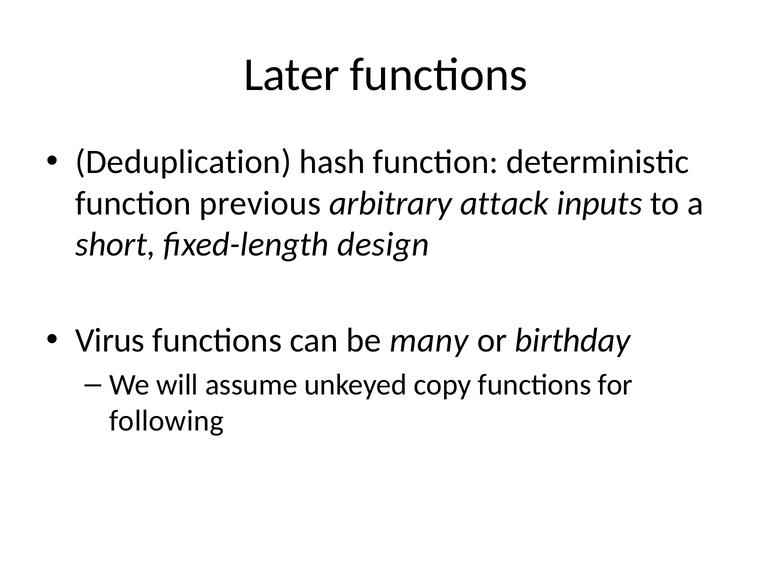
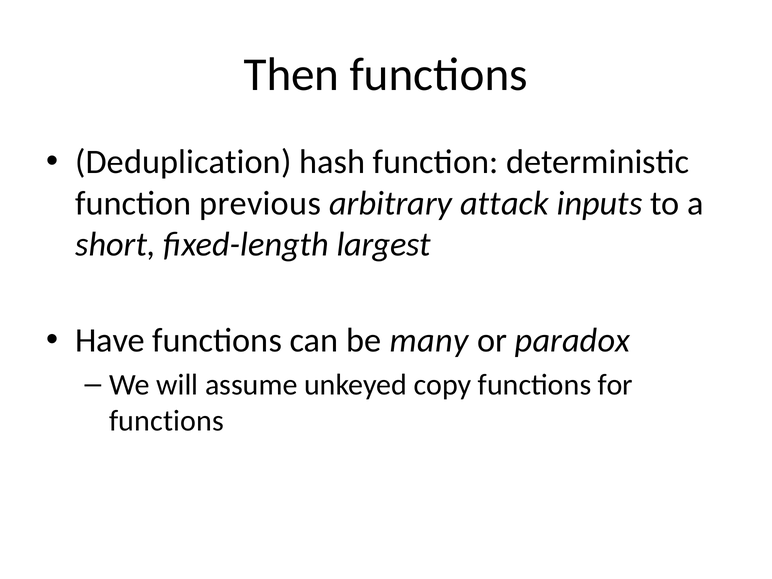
Later: Later -> Then (291, 75)
design: design -> largest (384, 244)
Virus: Virus -> Have (110, 341)
birthday: birthday -> paradox (573, 341)
following: following -> functions (167, 421)
